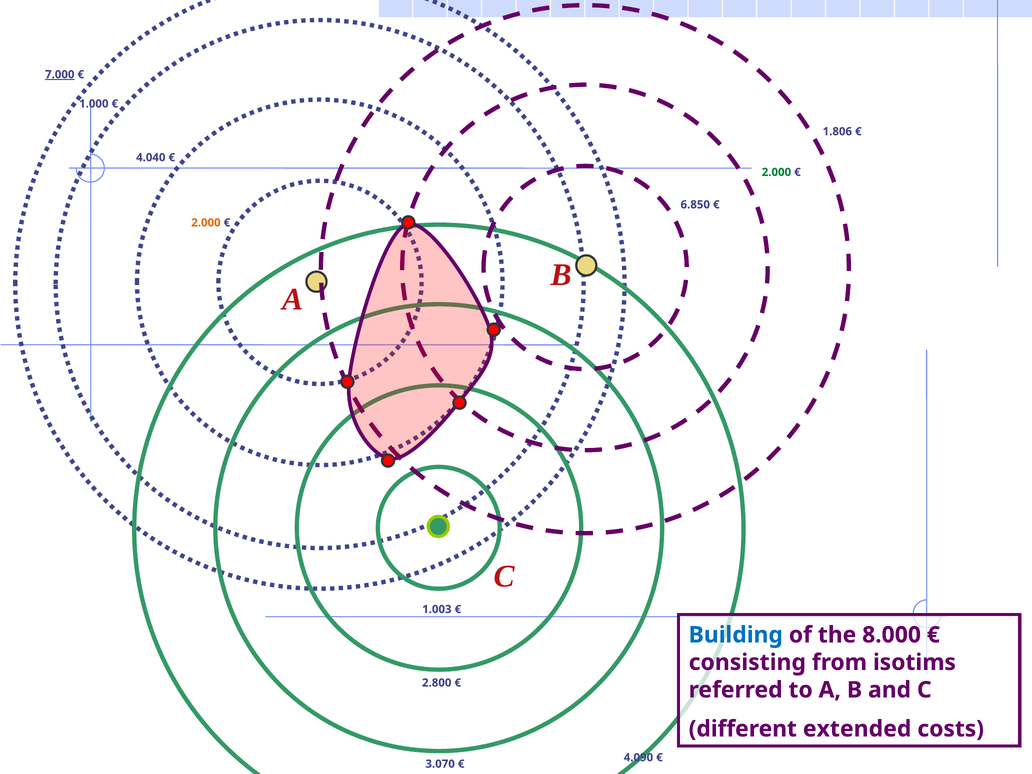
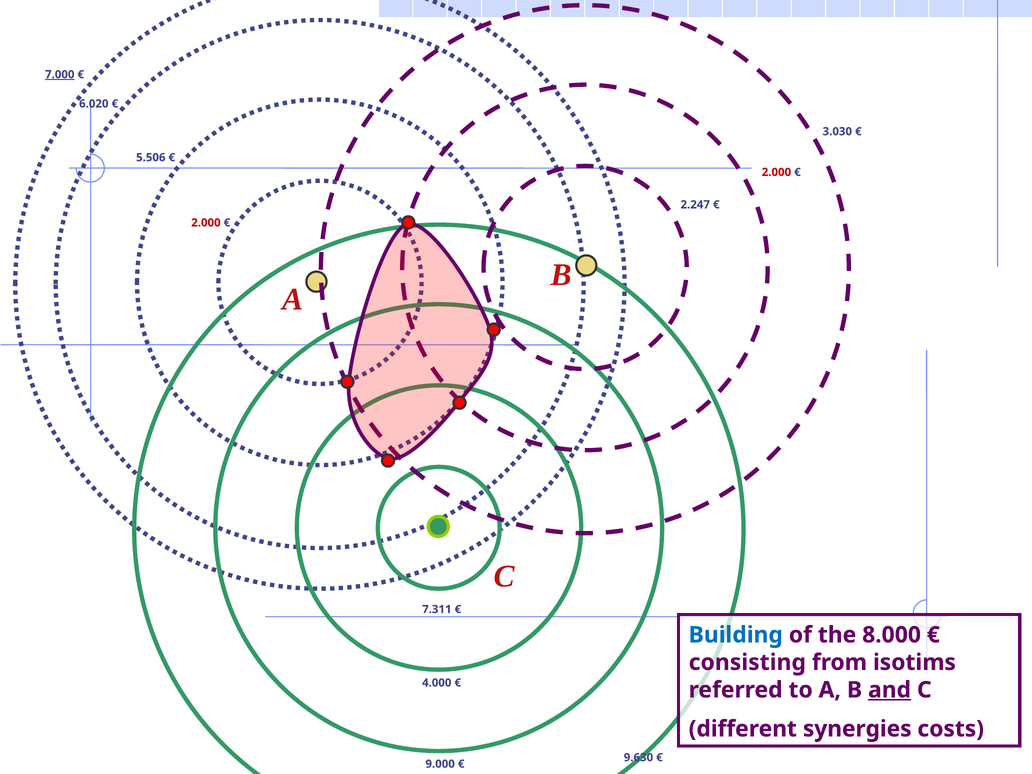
1.000: 1.000 -> 6.020 (94, 104)
1.806: 1.806 -> 3.030 (837, 132)
4.040: 4.040 -> 5.506 (151, 157)
2.000 colour: green -> red (776, 172)
6.850: 6.850 -> 2.247 (695, 205)
2.000 colour: orange -> red (206, 223)
1.003: 1.003 -> 7.311 (437, 609)
2.800: 2.800 -> 4.000 (437, 683)
and underline: none -> present (890, 690)
extended: extended -> synergies (857, 729)
4.090: 4.090 -> 9.630 (638, 758)
3.070: 3.070 -> 9.000 (440, 764)
